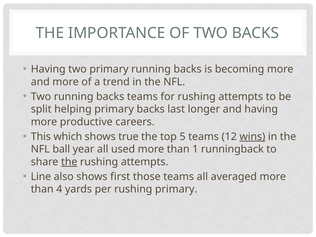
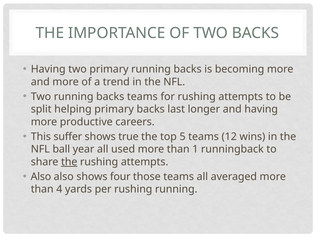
which: which -> suffer (68, 137)
wins underline: present -> none (252, 137)
Line: Line -> Also (41, 177)
first: first -> four (120, 177)
rushing primary: primary -> running (176, 189)
